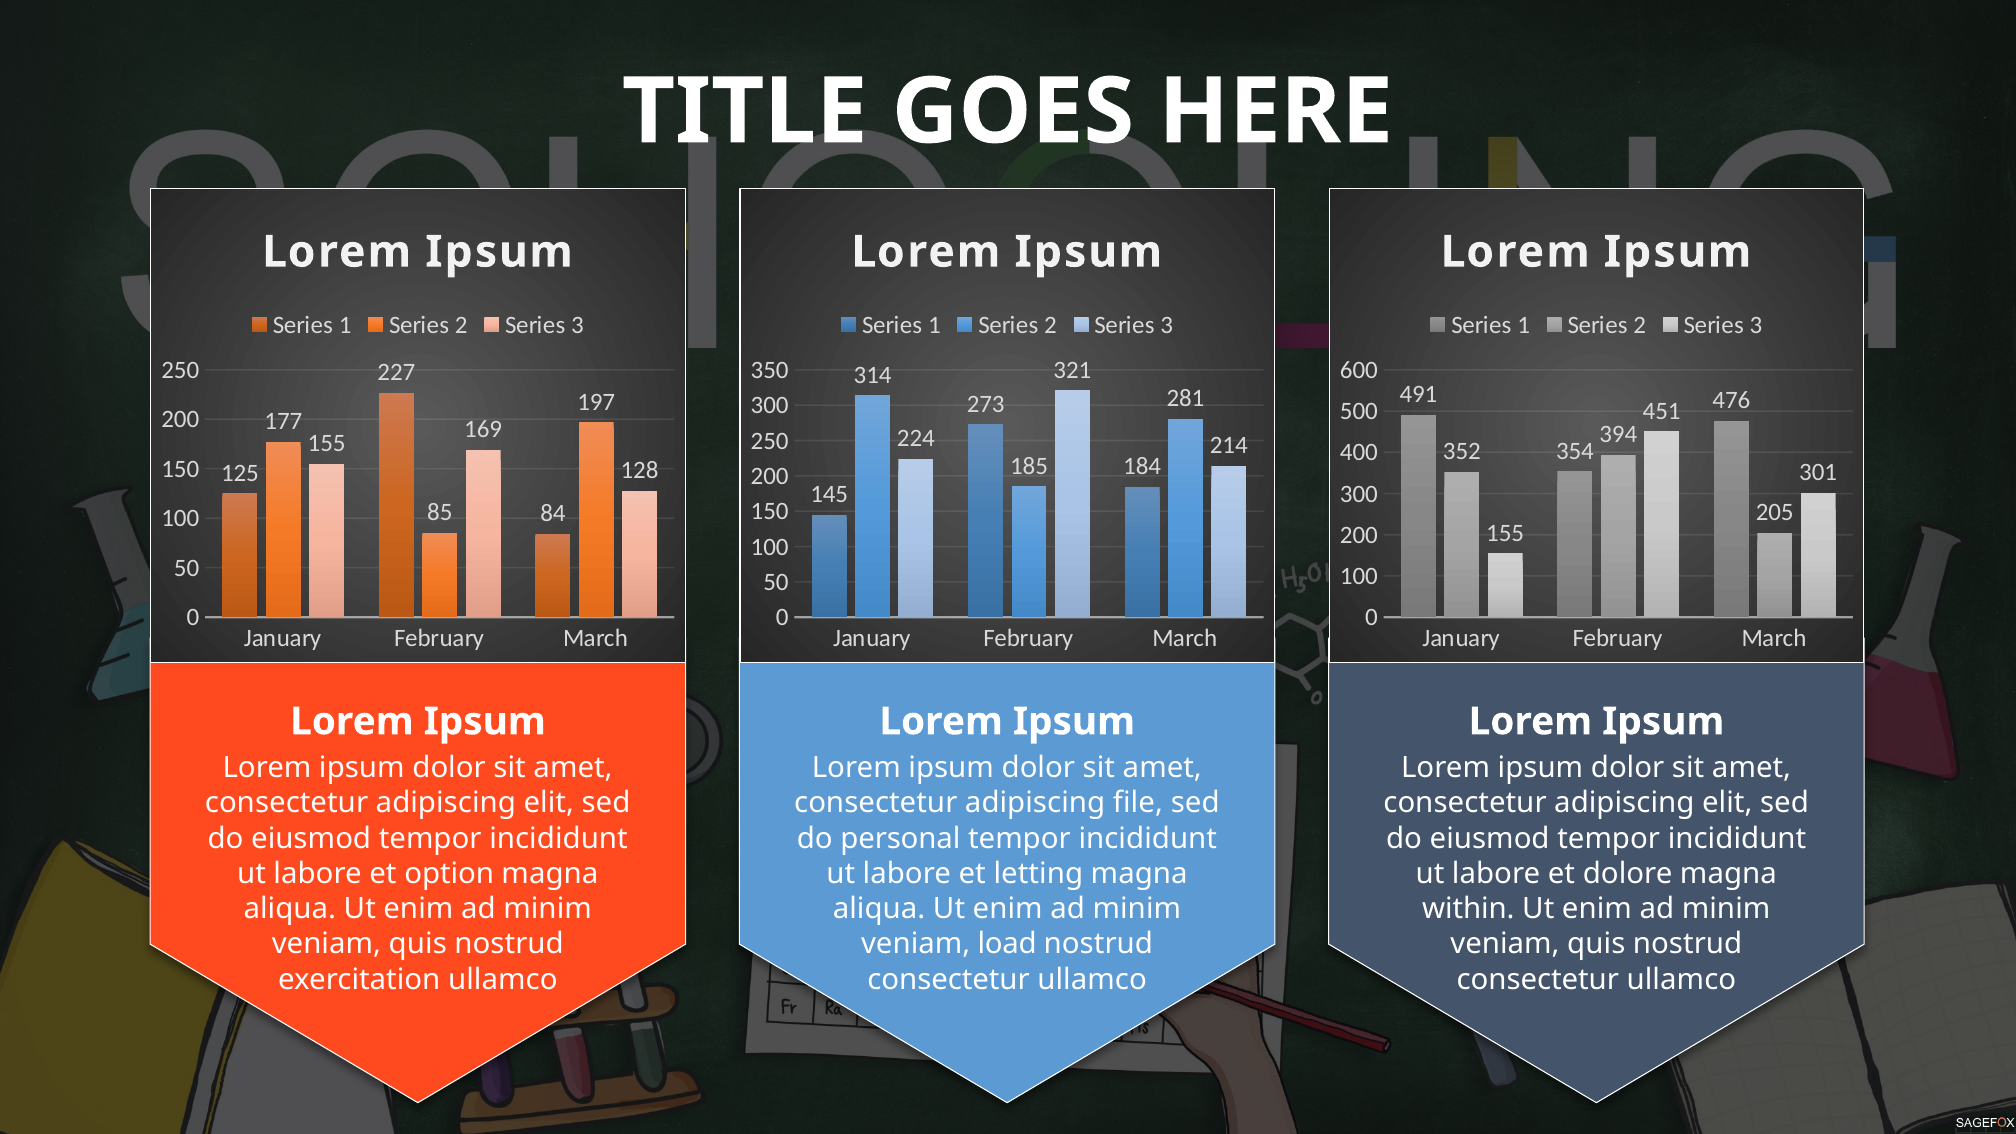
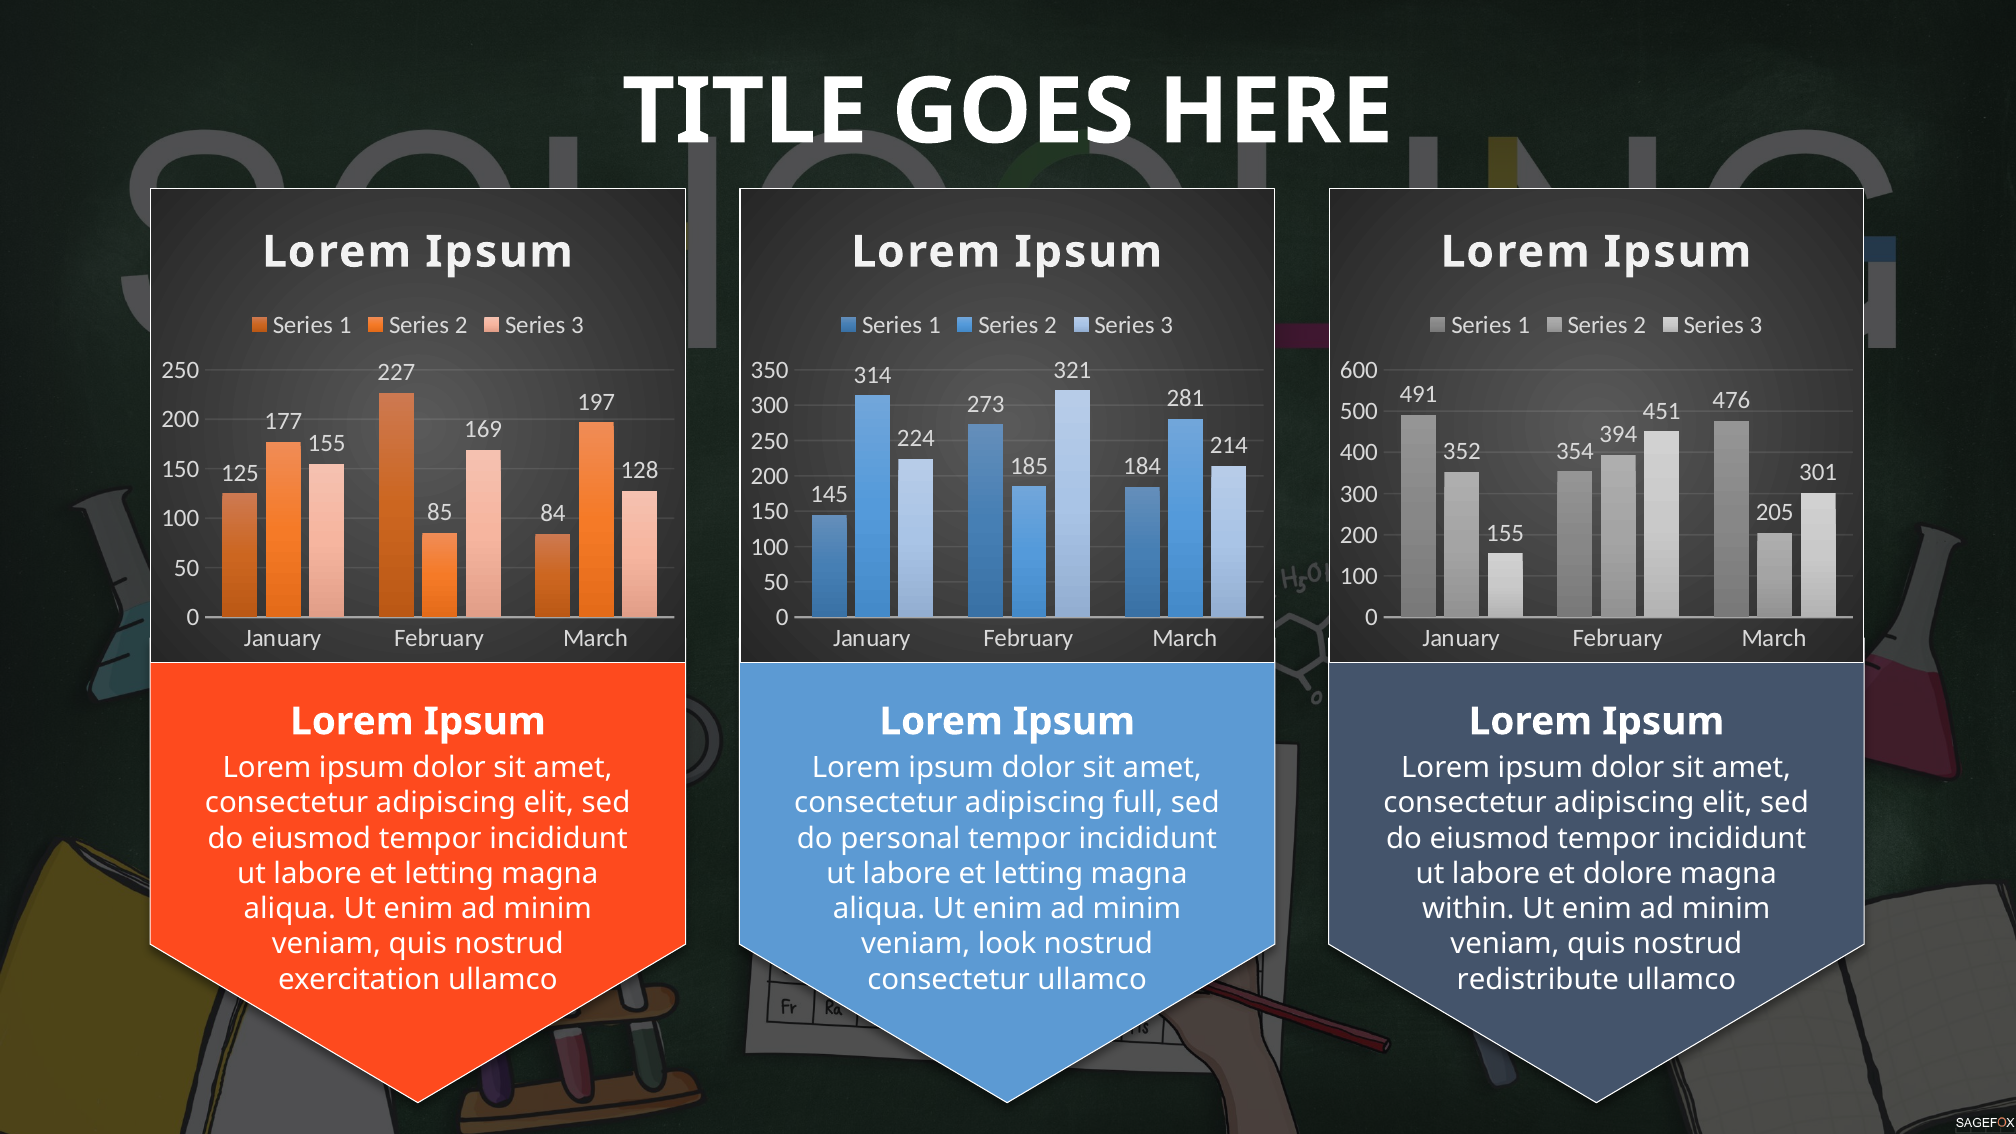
file: file -> full (1138, 803)
option: option -> letting (449, 874)
load: load -> look (1007, 944)
consectetur: consectetur -> redistribute (1538, 980)
